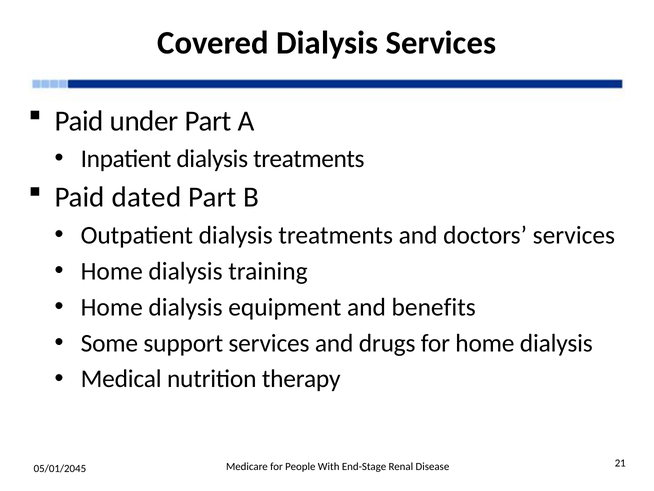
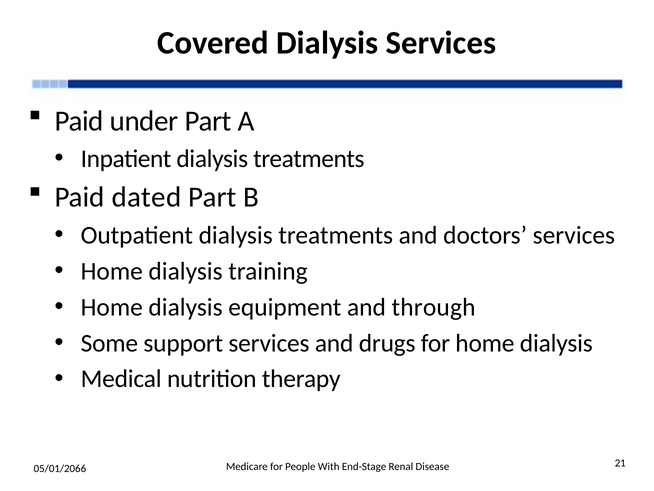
benefits: benefits -> through (434, 307)
05/01/2045: 05/01/2045 -> 05/01/2066 (60, 468)
